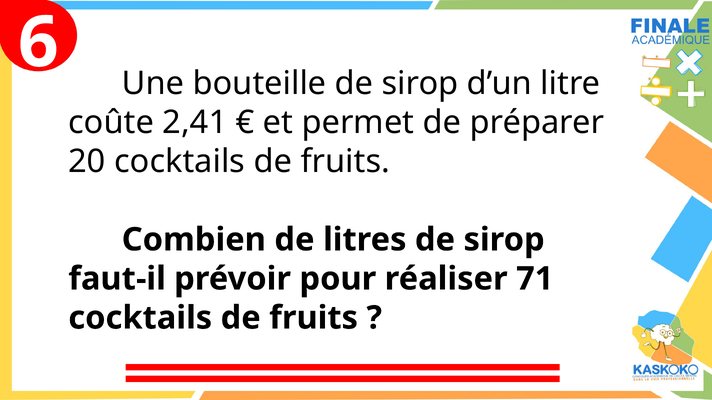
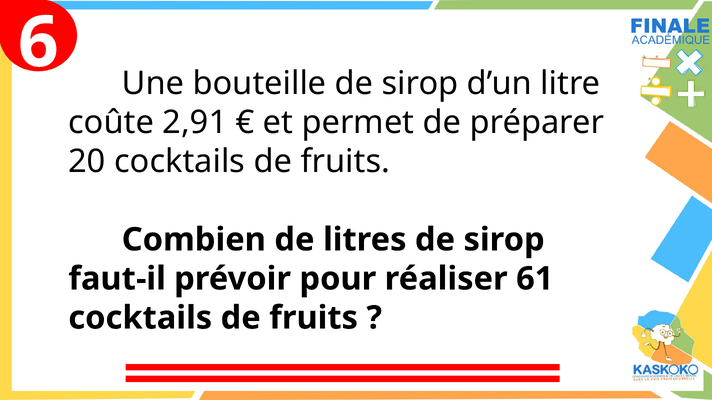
2,41: 2,41 -> 2,91 (195, 123)
71: 71 -> 61 (535, 279)
